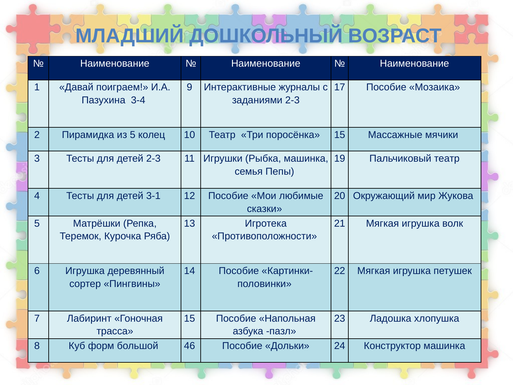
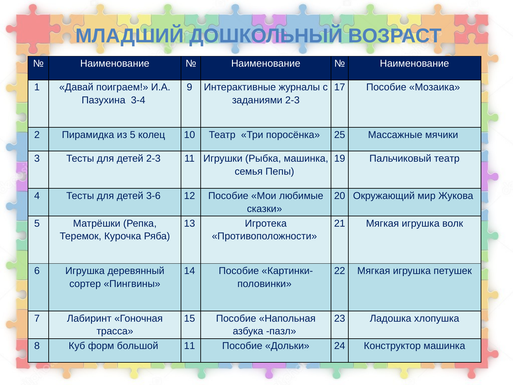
поросёнка 15: 15 -> 25 (340, 135)
3-1: 3-1 -> 3-6 (153, 196)
большой 46: 46 -> 11 (190, 346)
